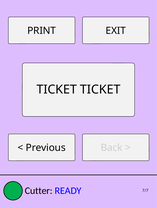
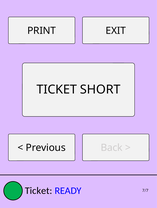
TICKET TICKET: TICKET -> SHORT (100, 90)
Cutter: Cutter -> Ticket (39, 191)
